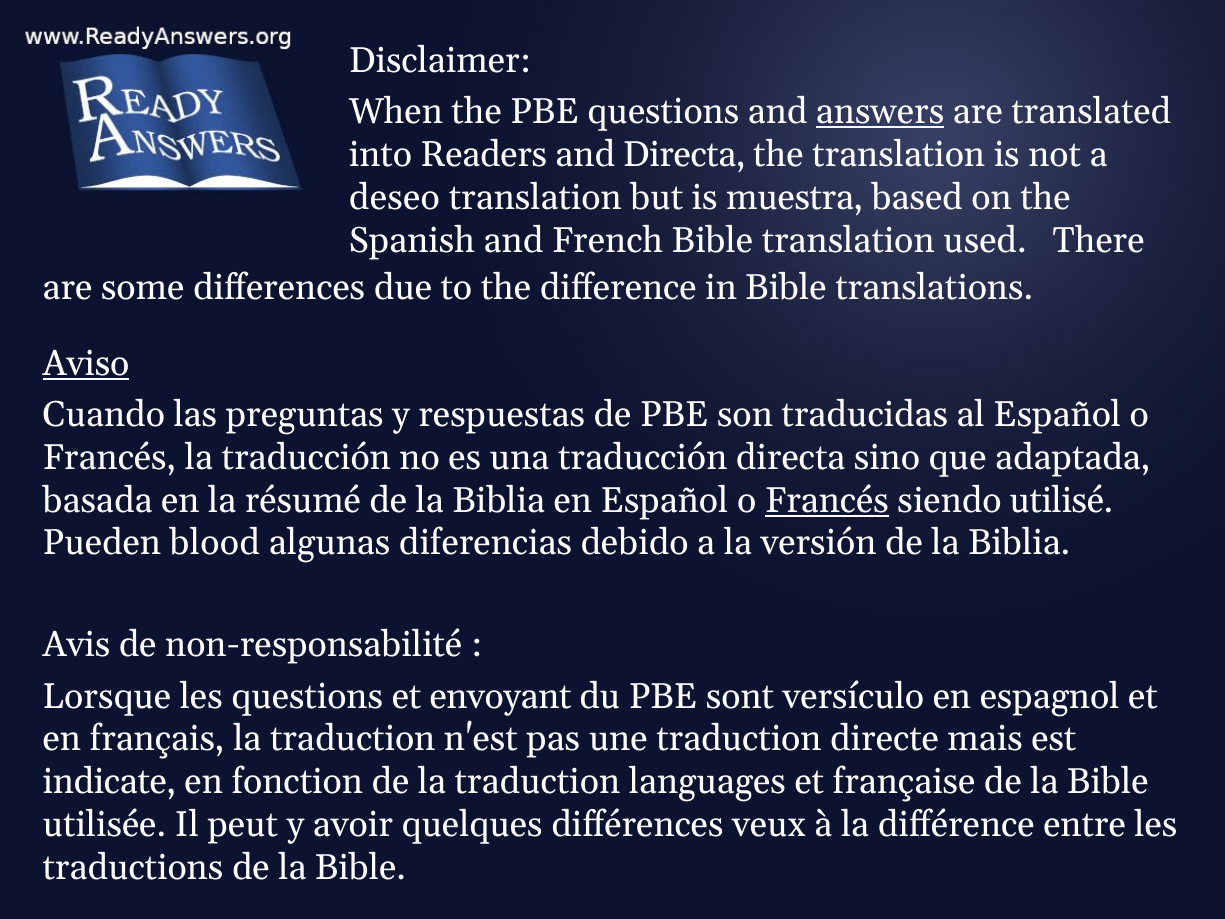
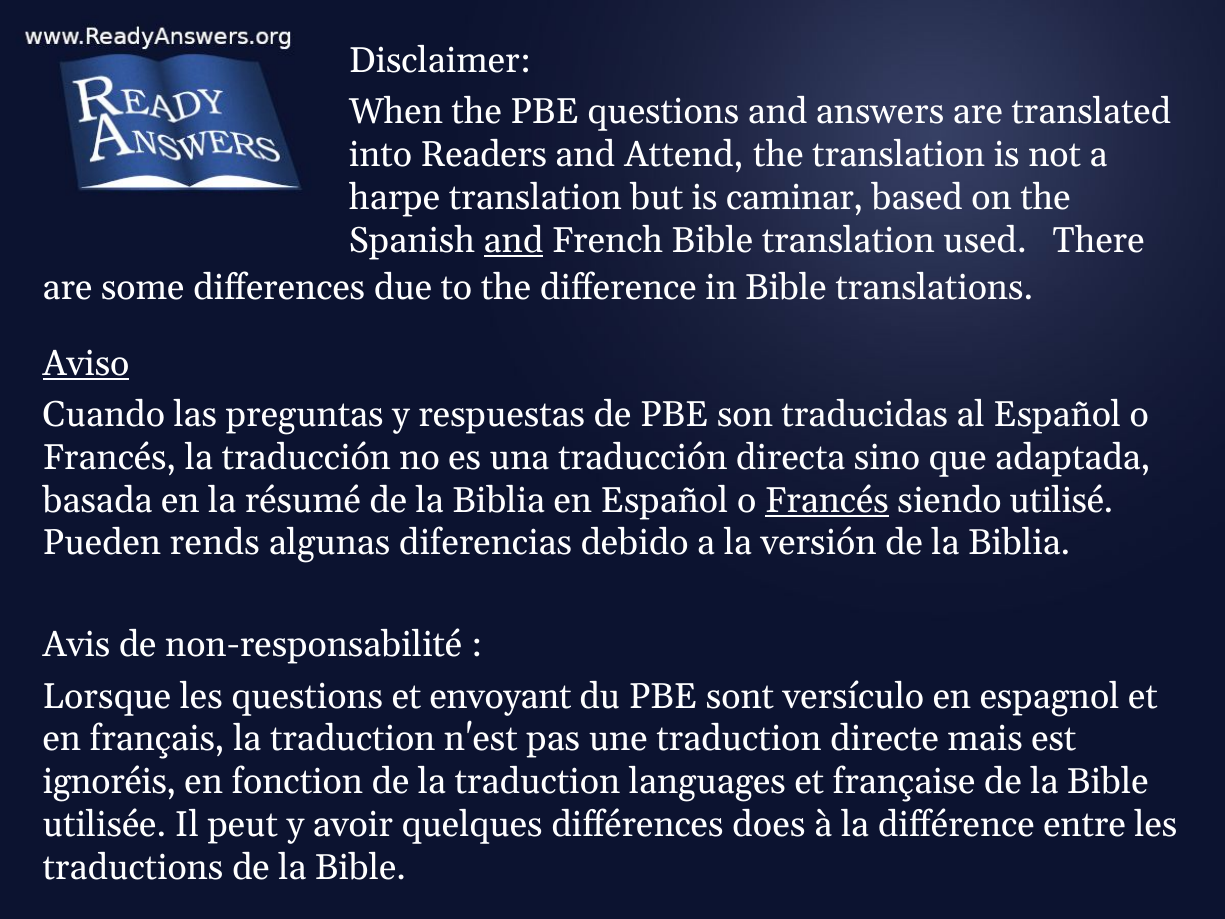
answers underline: present -> none (880, 112)
and Directa: Directa -> Attend (684, 154)
deseo: deseo -> harpe (395, 197)
muestra: muestra -> caminar (795, 197)
and underline: none -> present (513, 240)
blood: blood -> rends (215, 543)
indicate: indicate -> ignoréis (109, 782)
veux: veux -> does (769, 825)
